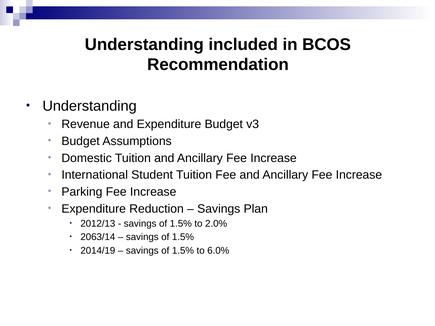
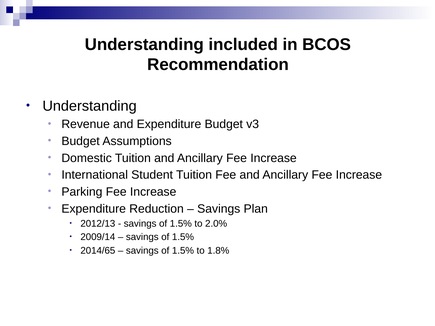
2063/14: 2063/14 -> 2009/14 (98, 237)
2014/19: 2014/19 -> 2014/65 (98, 251)
6.0%: 6.0% -> 1.8% (218, 251)
